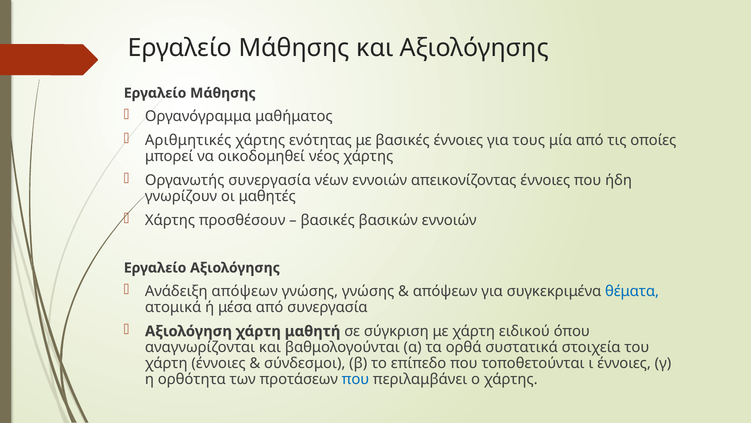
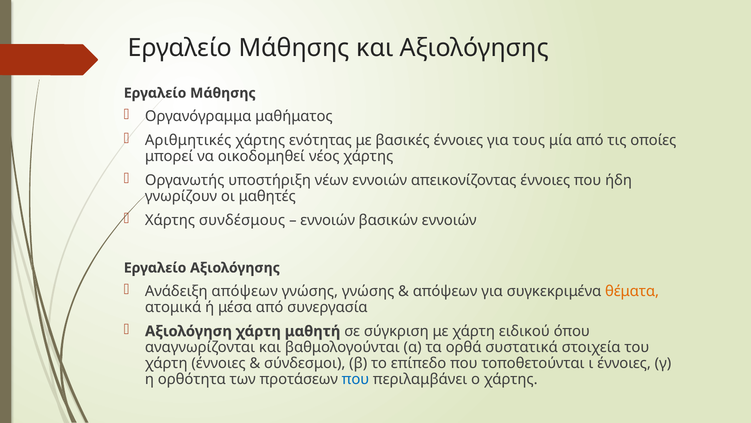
Οργανωτής συνεργασία: συνεργασία -> υποστήριξη (270, 180)
προσθέσουν: προσθέσουν -> συνδέσμους (242, 220)
βασικές: βασικές -> εννοιών (328, 220)
θέματα colour: blue -> orange (632, 291)
